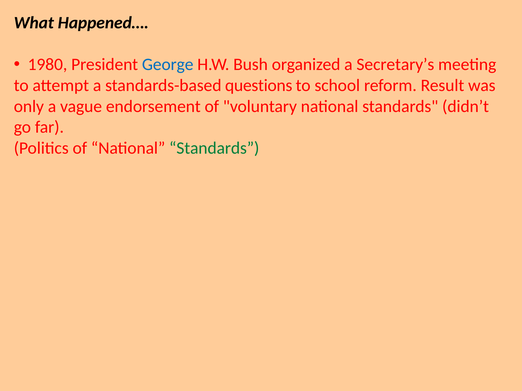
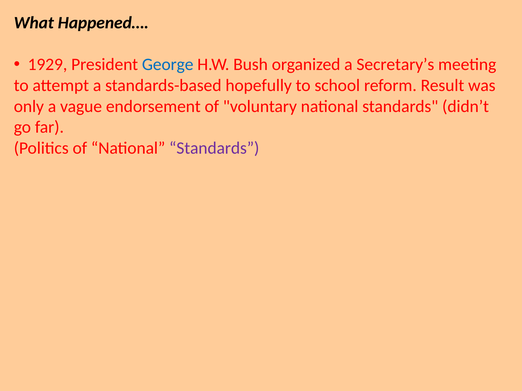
1980: 1980 -> 1929 (47, 65)
questions: questions -> hopefully (259, 86)
Standards colour: green -> purple (214, 148)
